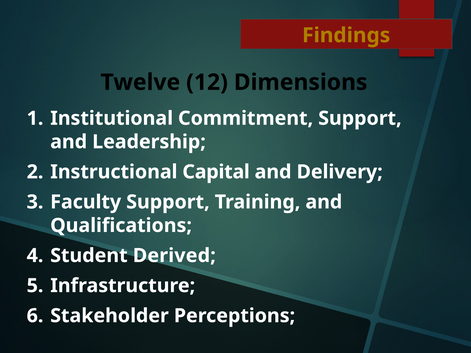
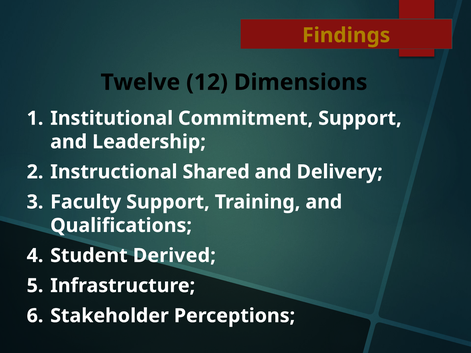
Capital: Capital -> Shared (216, 172)
